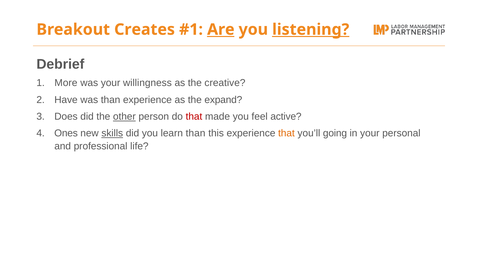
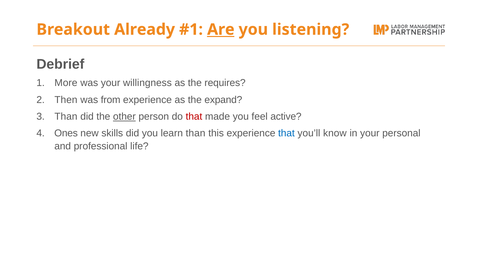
Creates: Creates -> Already (145, 29)
listening underline: present -> none (311, 29)
creative: creative -> requires (225, 83)
Have: Have -> Then (66, 100)
was than: than -> from (111, 100)
Does: Does -> Than (66, 117)
skills underline: present -> none (112, 133)
that colour: orange -> blue (286, 133)
going: going -> know (335, 133)
